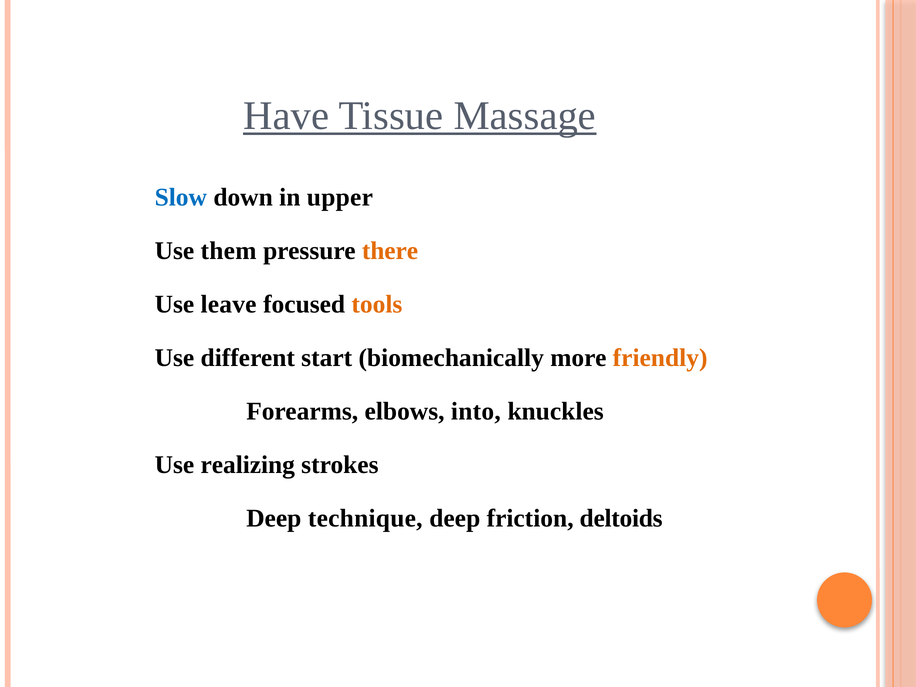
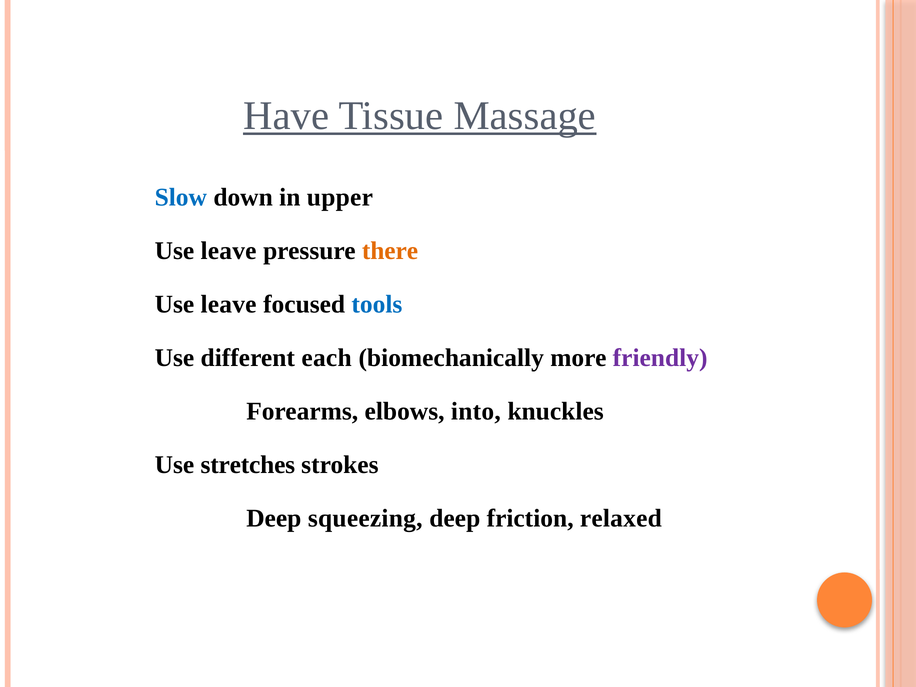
them: them -> leave (229, 251)
tools colour: orange -> blue (377, 304)
start: start -> each (327, 358)
friendly colour: orange -> purple (660, 358)
realizing: realizing -> stretches (248, 465)
technique: technique -> squeezing (365, 518)
deltoids: deltoids -> relaxed (621, 518)
